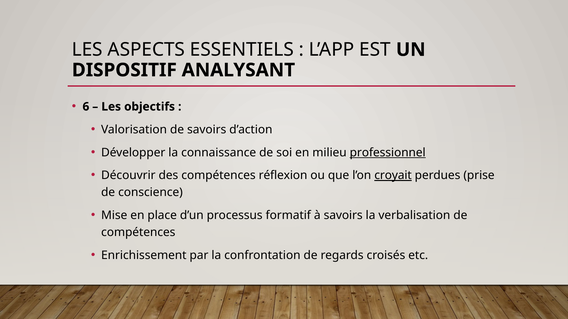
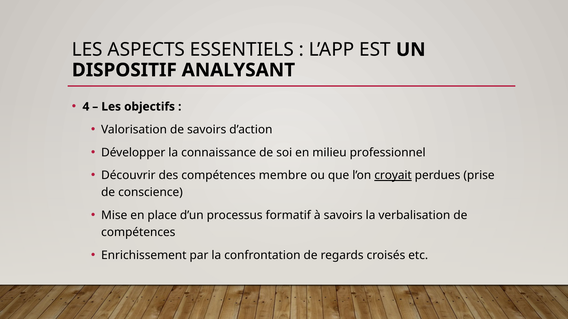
6: 6 -> 4 (86, 107)
professionnel underline: present -> none (388, 153)
réflexion: réflexion -> membre (283, 176)
